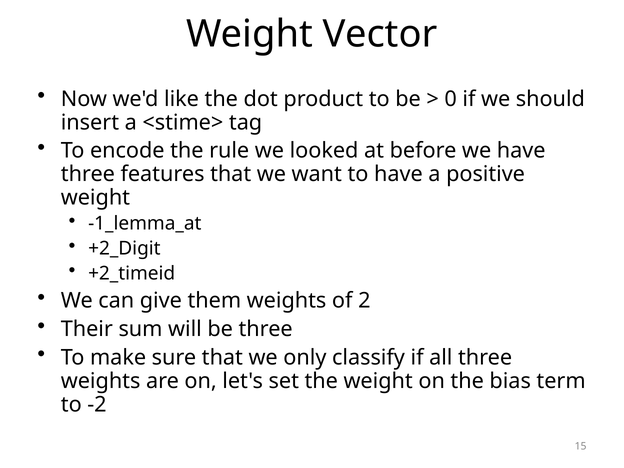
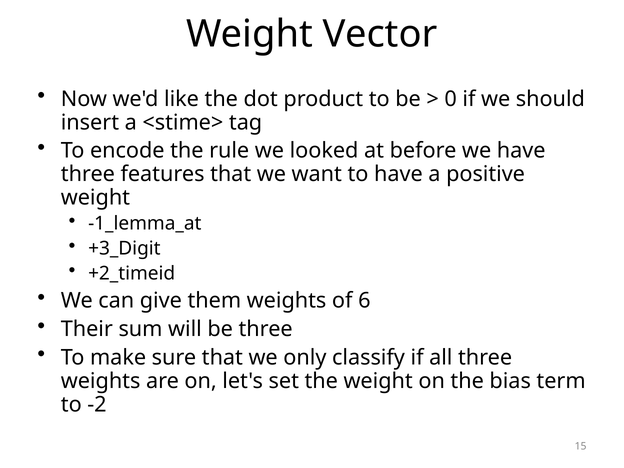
+2_Digit: +2_Digit -> +3_Digit (124, 249)
2: 2 -> 6 (364, 301)
